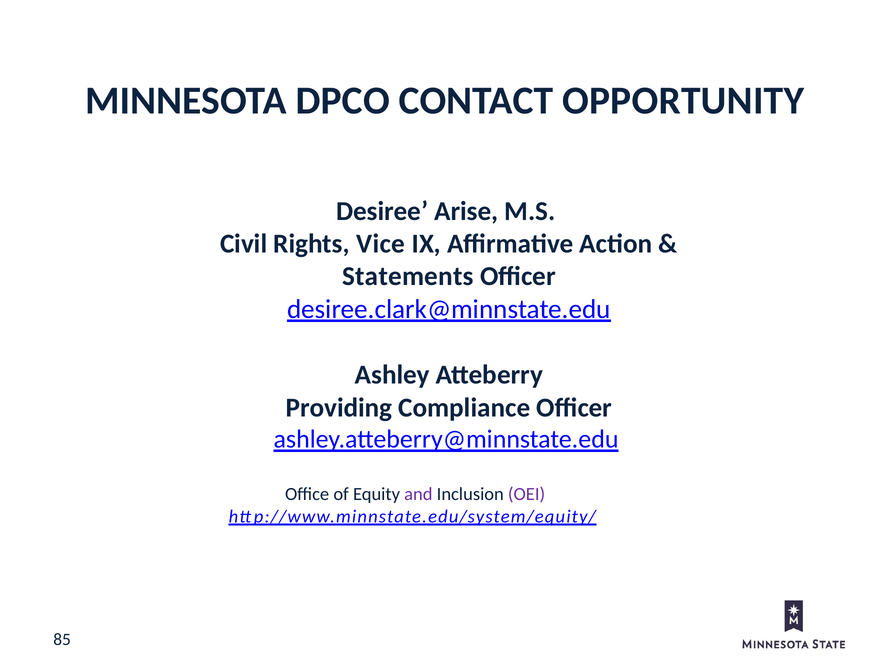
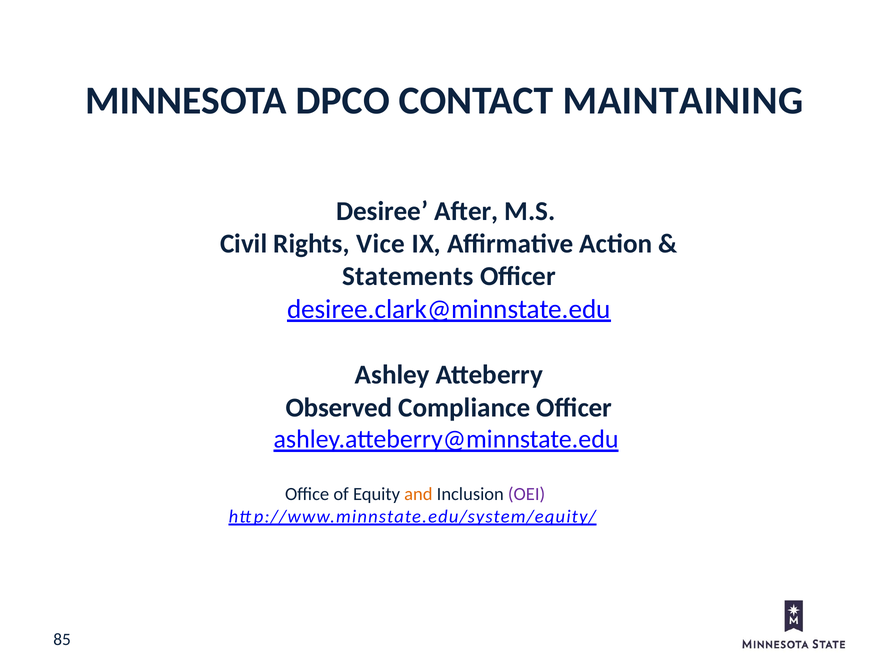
OPPORTUNITY: OPPORTUNITY -> MAINTAINING (683, 101)
Arise: Arise -> After (466, 211)
Providing: Providing -> Observed (339, 407)
and colour: purple -> orange (418, 494)
